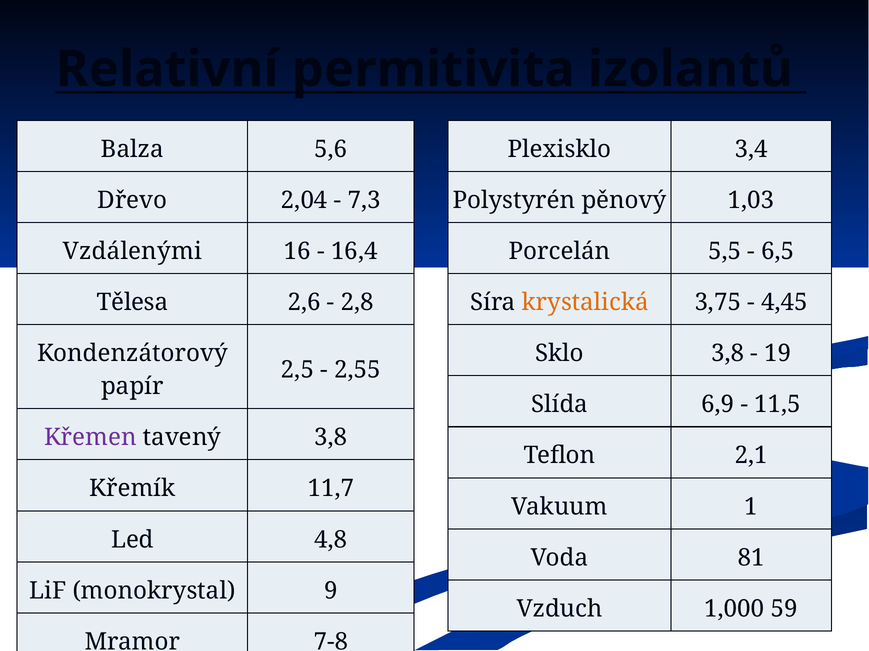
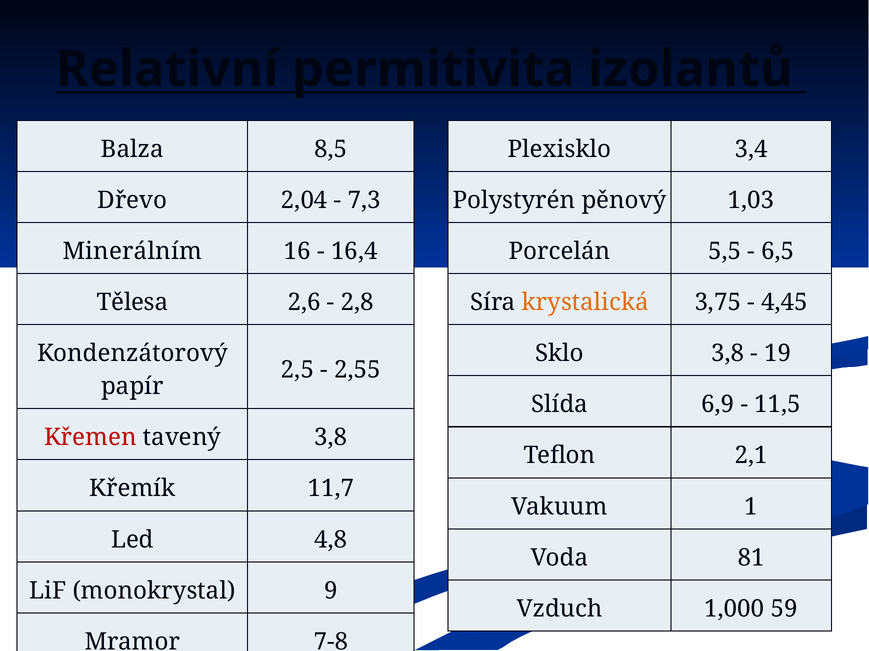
5,6: 5,6 -> 8,5 (331, 149)
Vzdálenými: Vzdálenými -> Minerálním (132, 252)
Křemen colour: purple -> red (90, 438)
